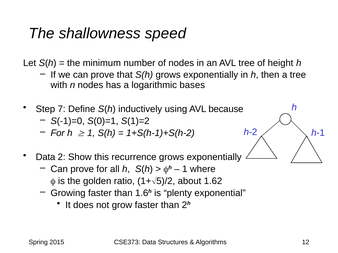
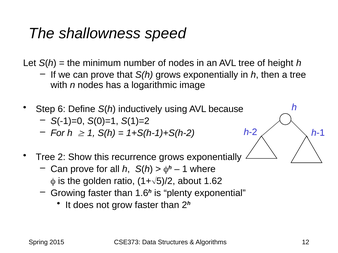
bases: bases -> image (192, 85)
7: 7 -> 6 (62, 109)
Data: Data -> Tree (45, 157)
